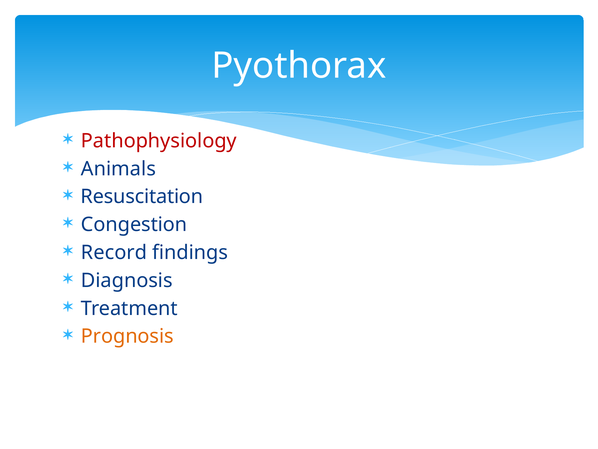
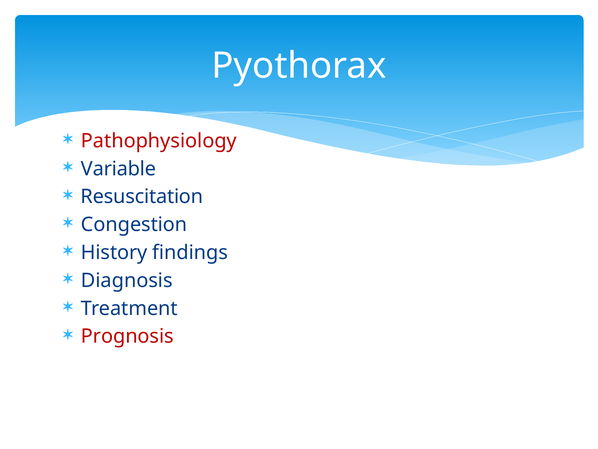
Animals: Animals -> Variable (119, 169)
Record: Record -> History (114, 252)
Prognosis colour: orange -> red (127, 336)
